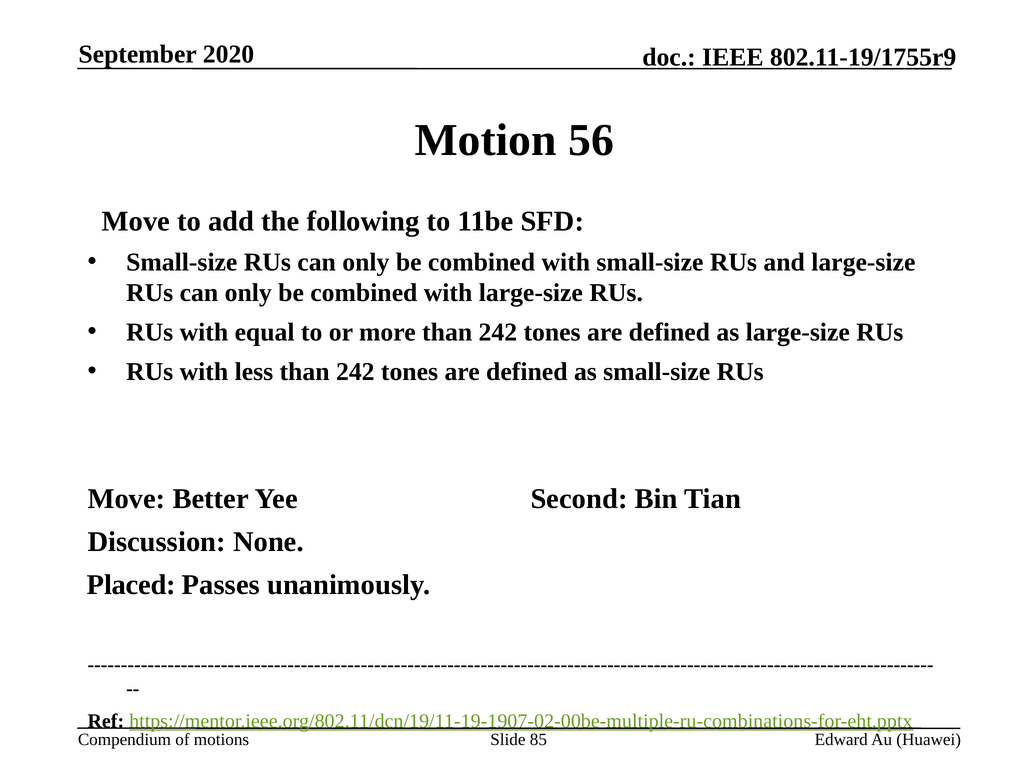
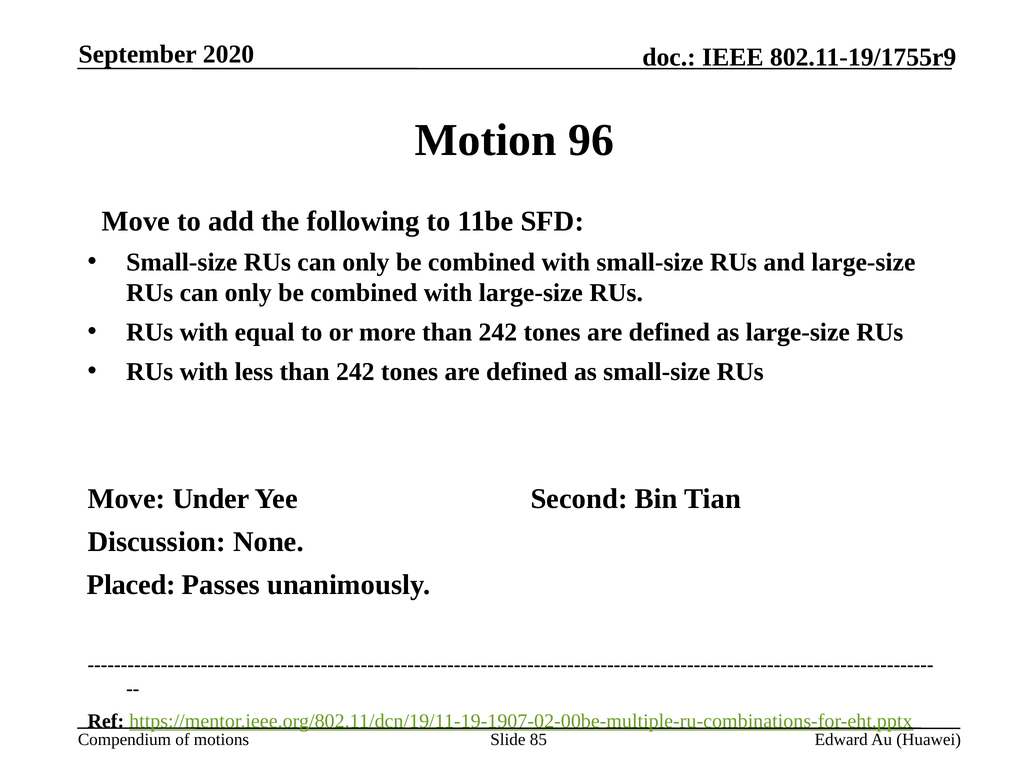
56: 56 -> 96 (591, 140)
Better: Better -> Under (211, 499)
